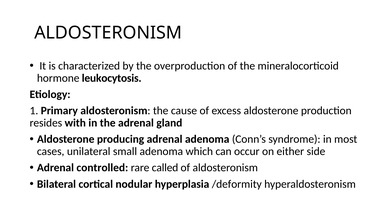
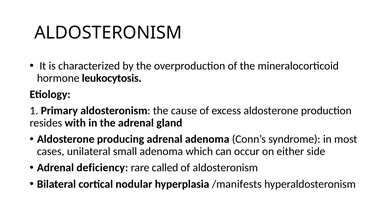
controlled: controlled -> deficiency (102, 168)
/deformity: /deformity -> /manifests (237, 184)
